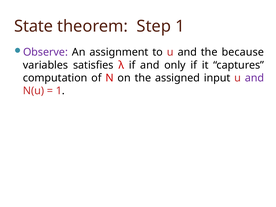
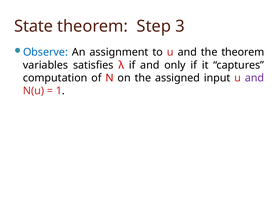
Step 1: 1 -> 3 (180, 26)
Observe colour: purple -> blue (45, 52)
the because: because -> theorem (243, 52)
